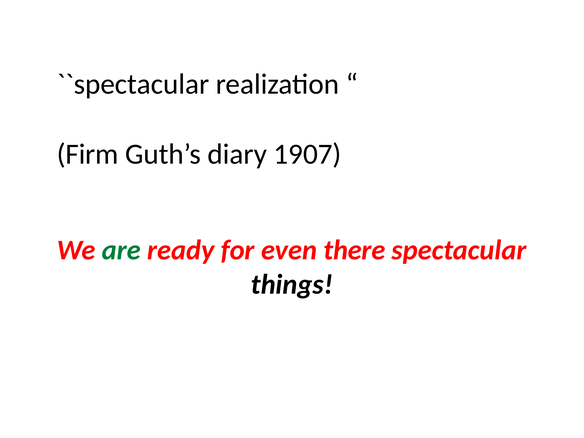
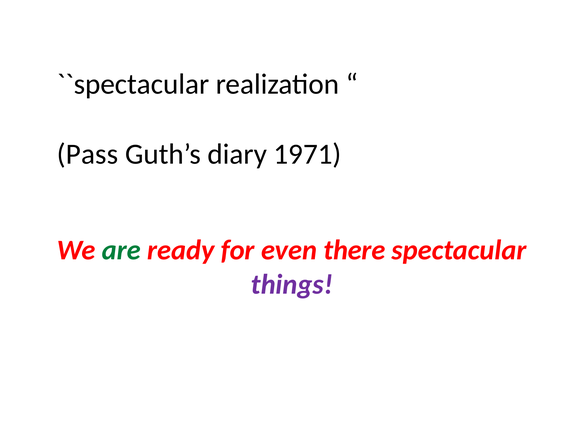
Firm: Firm -> Pass (88, 154)
1907: 1907 -> 1971 (307, 154)
things colour: black -> purple (292, 284)
